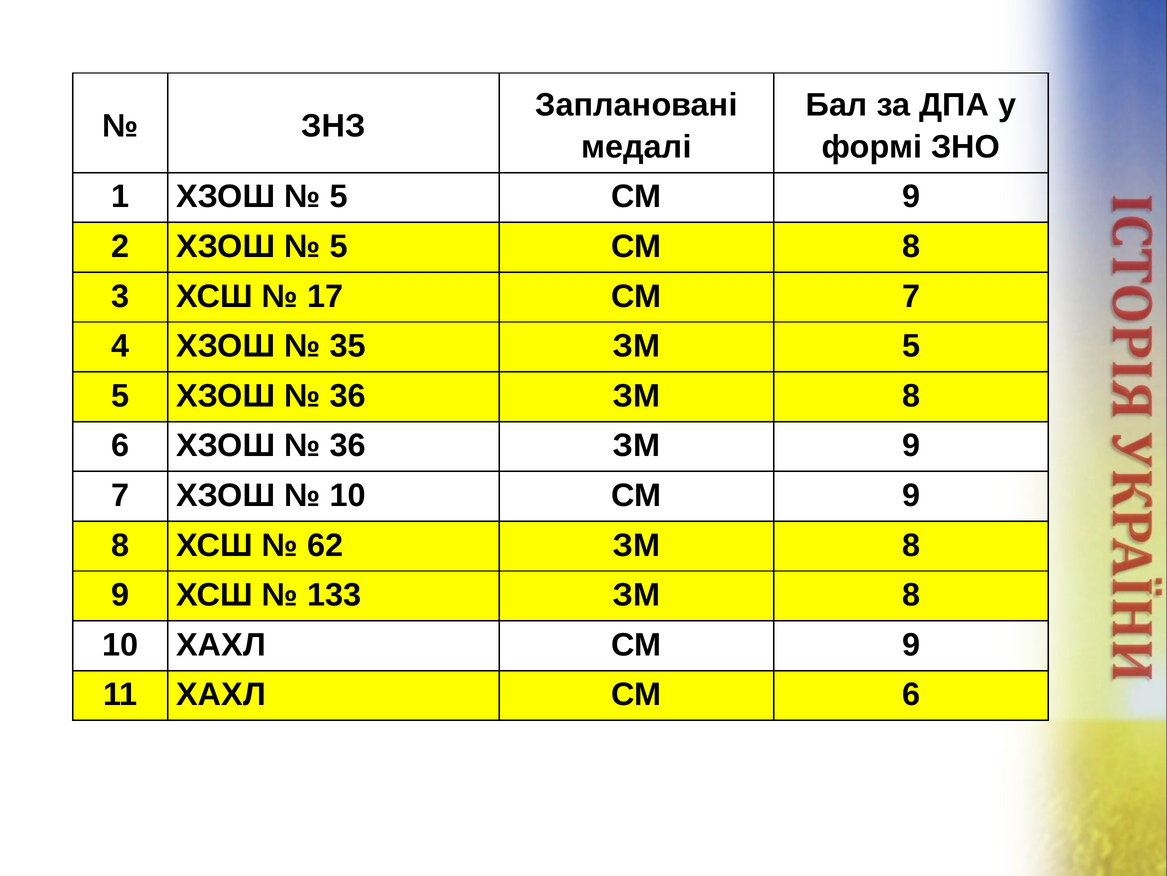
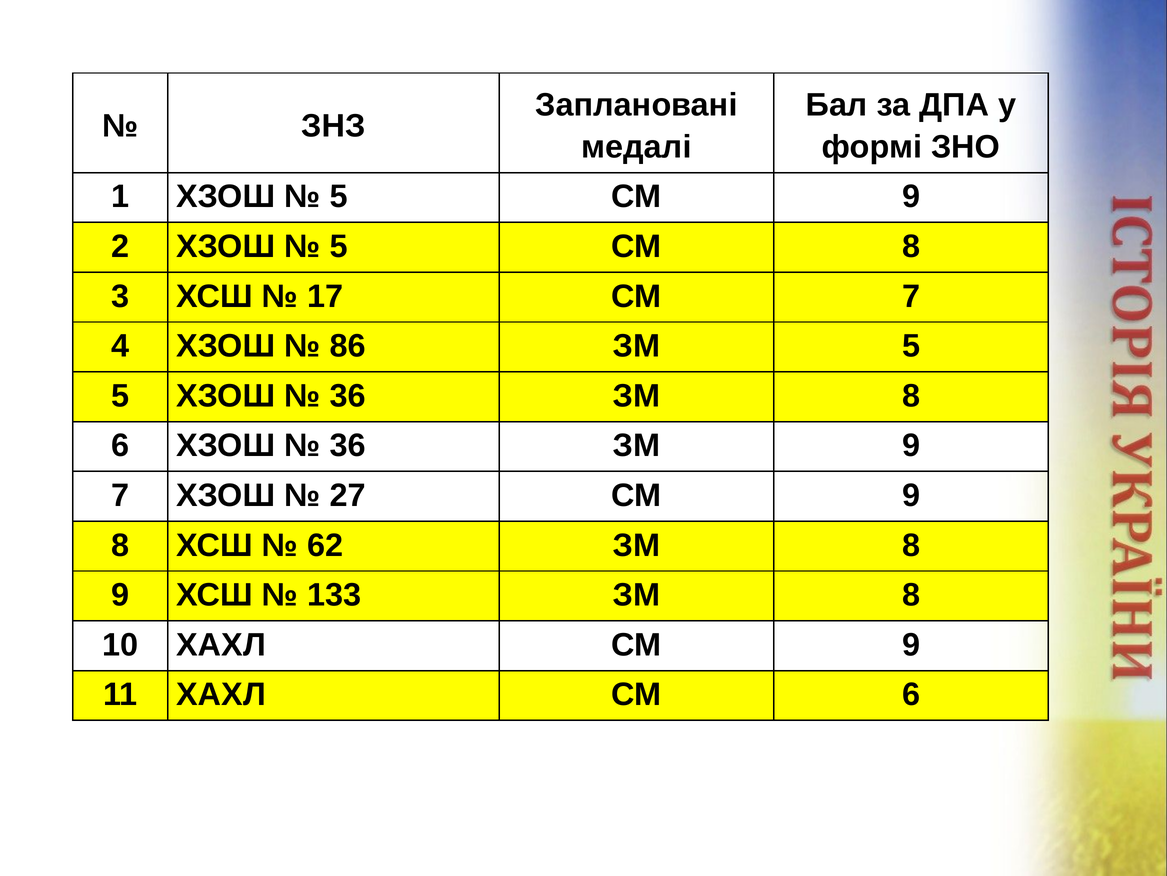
35: 35 -> 86 (348, 346)
10: 10 -> 27 (348, 495)
